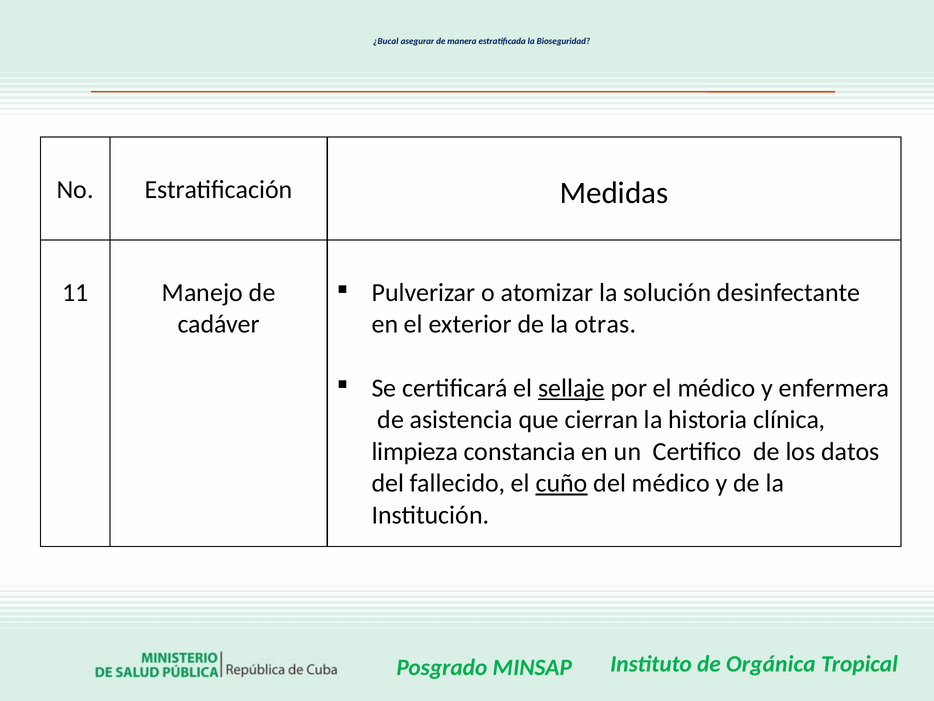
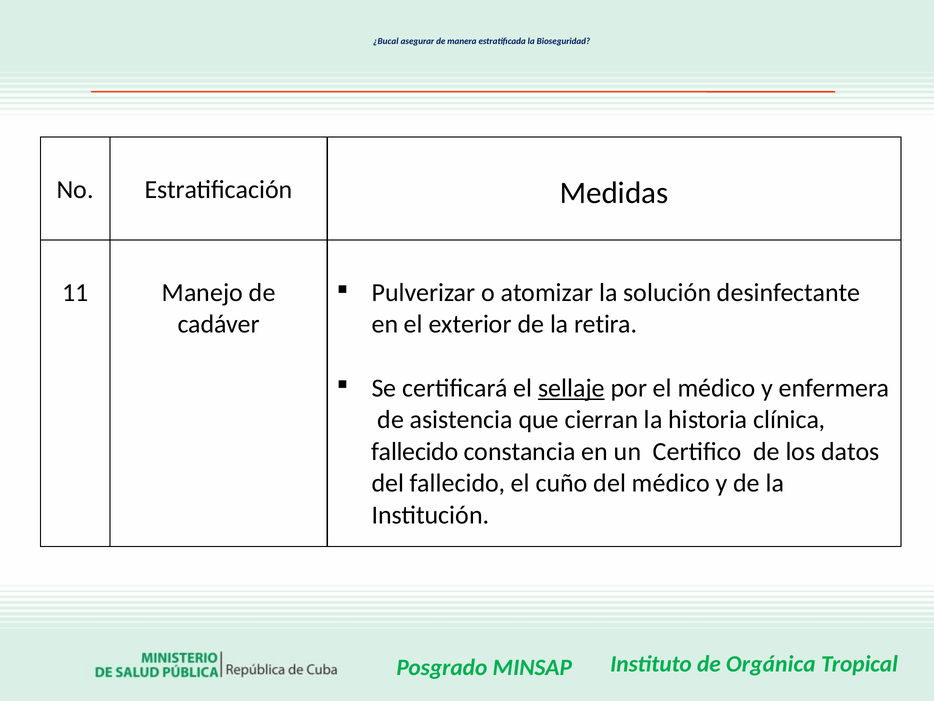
otras: otras -> retira (606, 324)
limpieza: limpieza -> fallecido (415, 451)
cuño underline: present -> none (562, 483)
